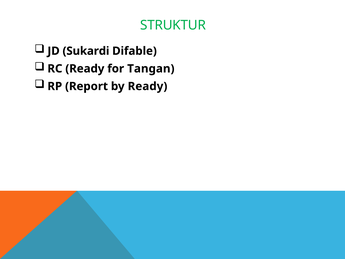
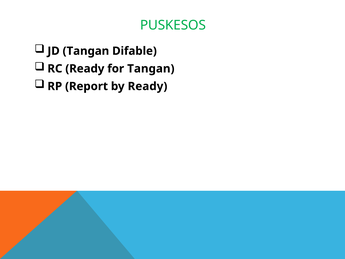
STRUKTUR: STRUKTUR -> PUSKESOS (173, 25)
JD Sukardi: Sukardi -> Tangan (86, 51)
